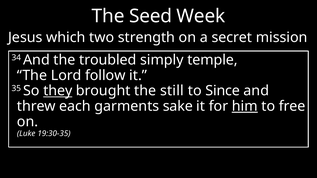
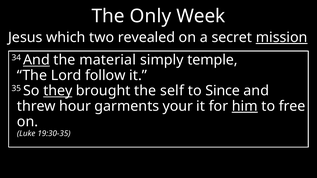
Seed: Seed -> Only (150, 16)
strength: strength -> revealed (146, 37)
mission underline: none -> present (282, 37)
And underline: none -> present (36, 60)
troubled: troubled -> material (108, 60)
still: still -> self (172, 91)
each: each -> hour (75, 106)
sake: sake -> your (178, 106)
